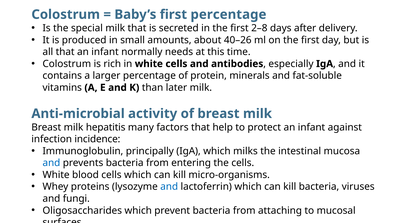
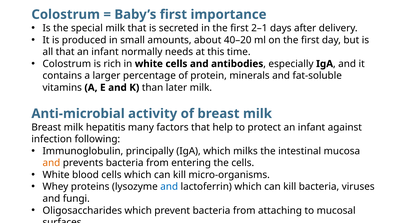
first percentage: percentage -> importance (228, 14)
2–8: 2–8 -> 2–1 (259, 28)
40–26: 40–26 -> 40–20 (238, 40)
incidence: incidence -> following (97, 139)
and colour: blue -> orange (51, 163)
